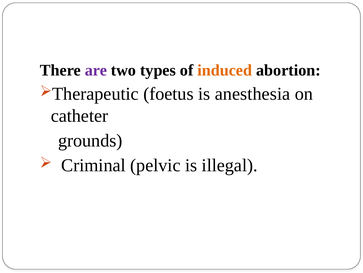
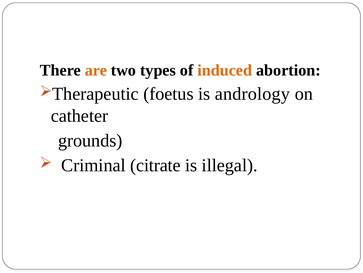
are colour: purple -> orange (96, 70)
anesthesia: anesthesia -> andrology (252, 94)
pelvic: pelvic -> citrate (155, 165)
